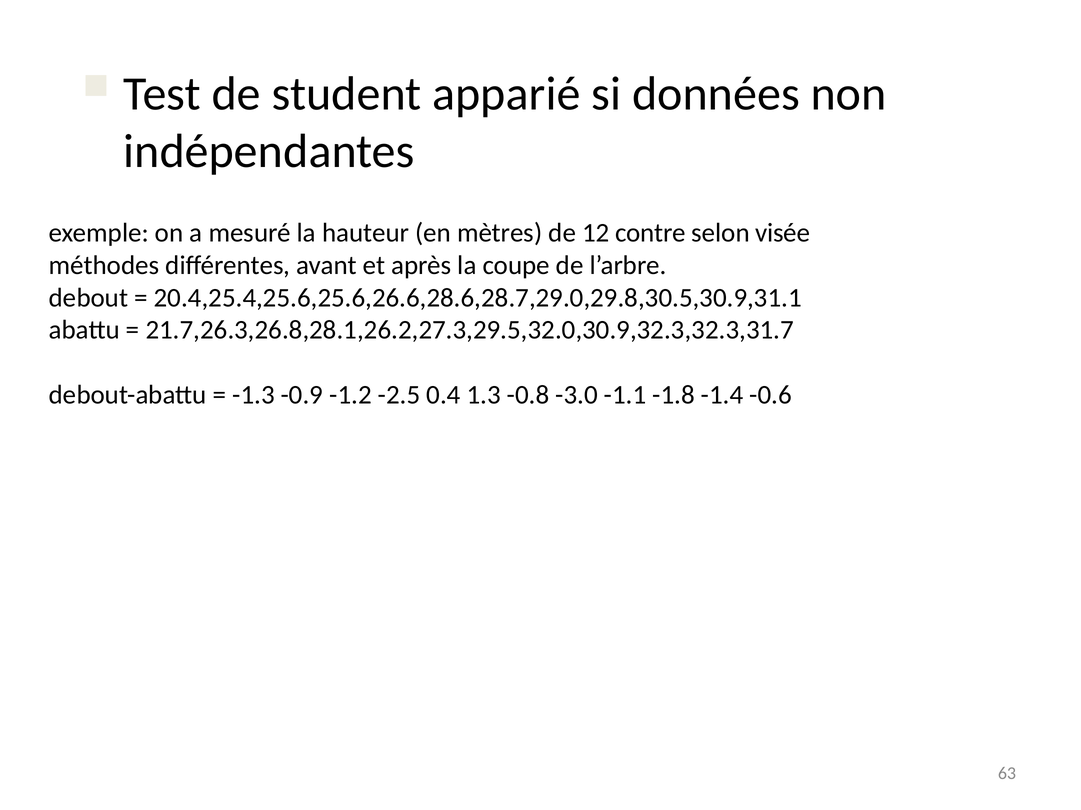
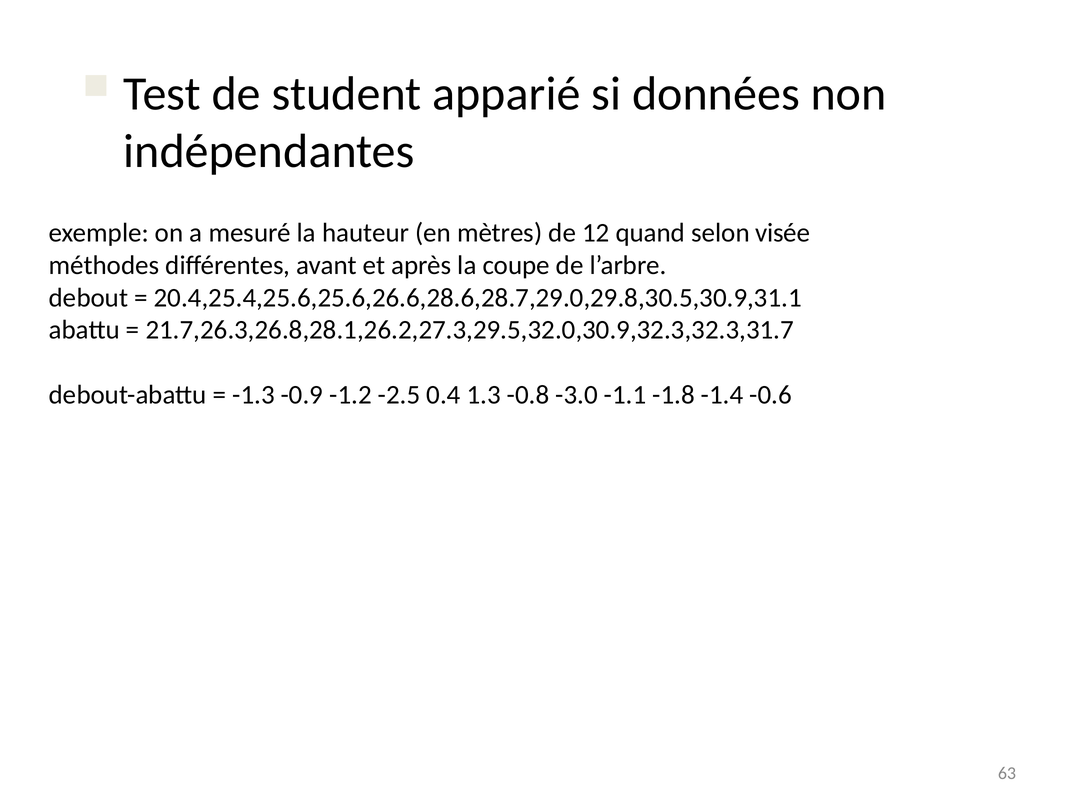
contre: contre -> quand (650, 233)
